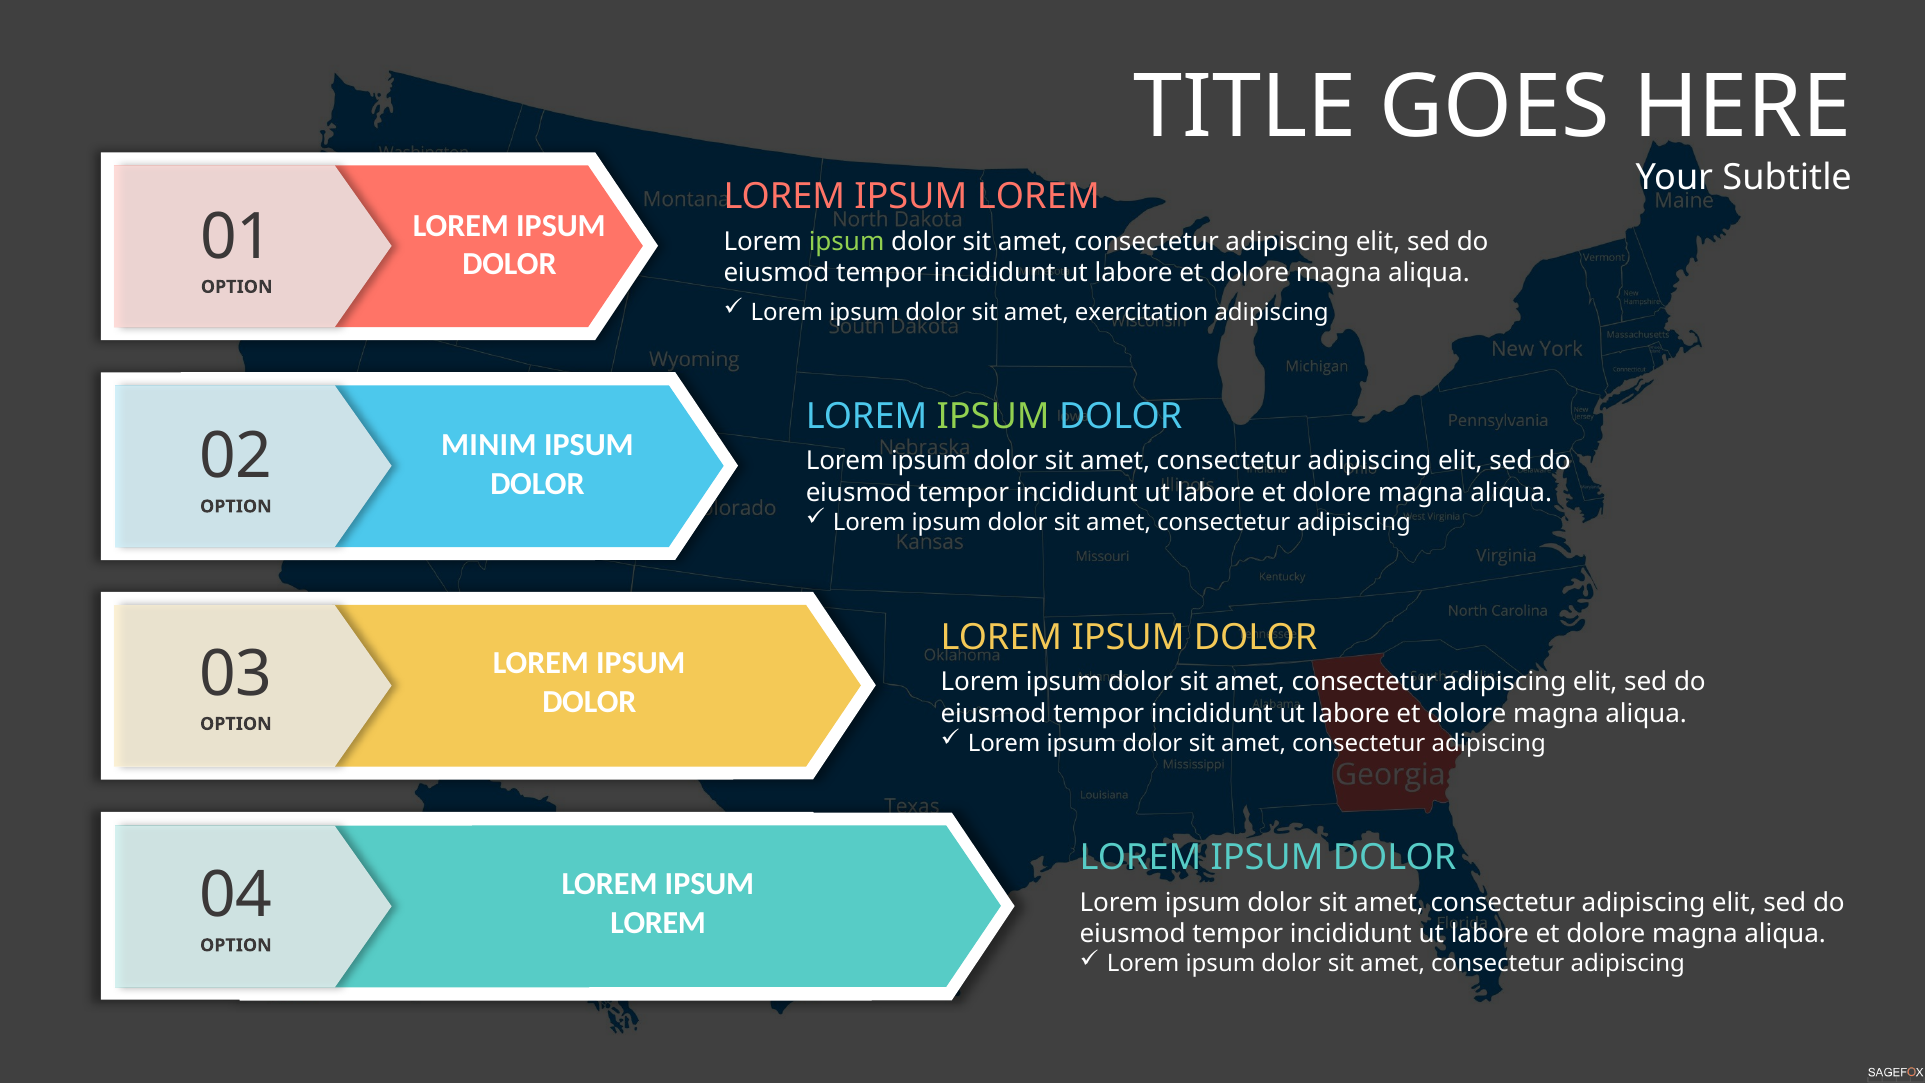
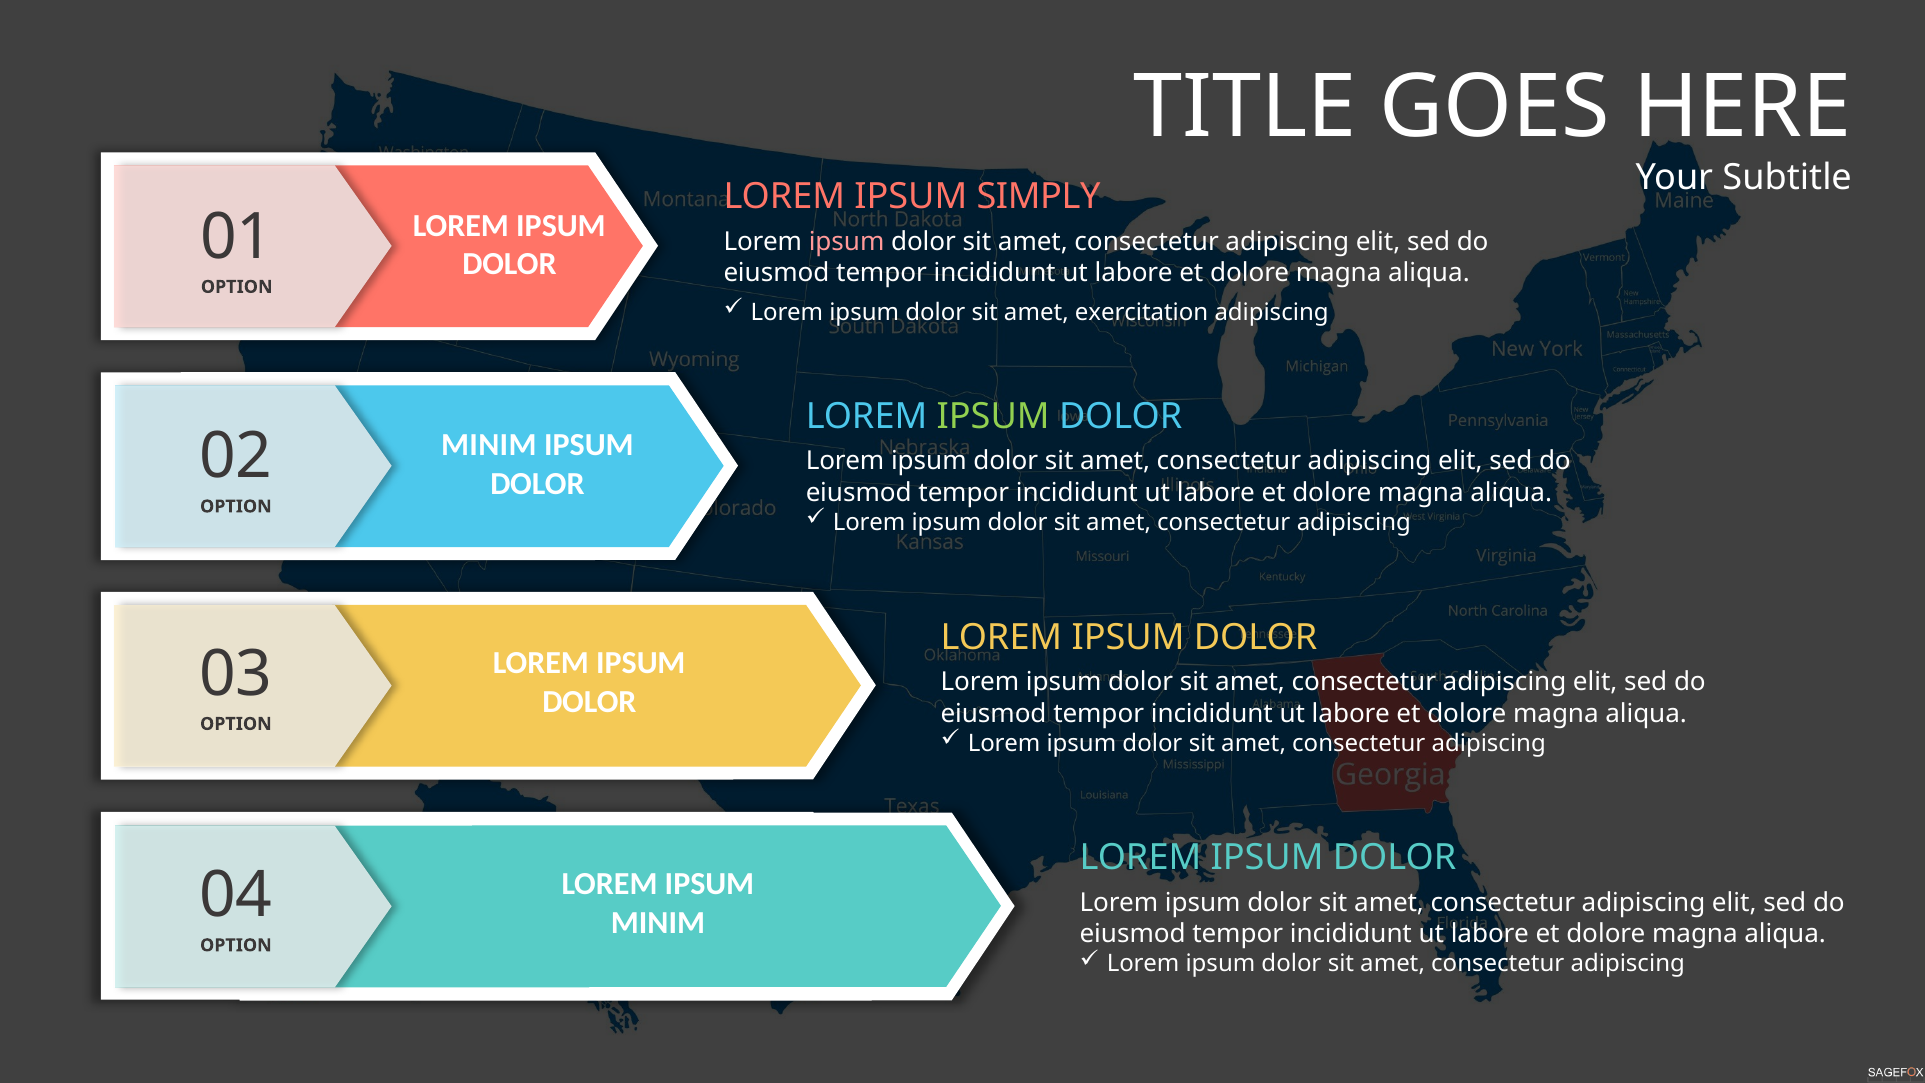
LOREM: LOREM -> SIMPLY (1039, 197)
ipsum colour: light green -> pink (847, 242)
LOREM: LOREM -> MINIM (658, 923)
